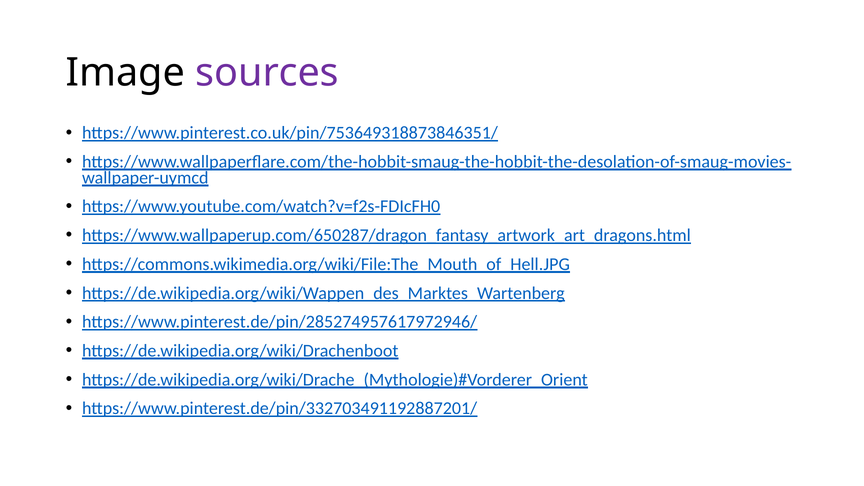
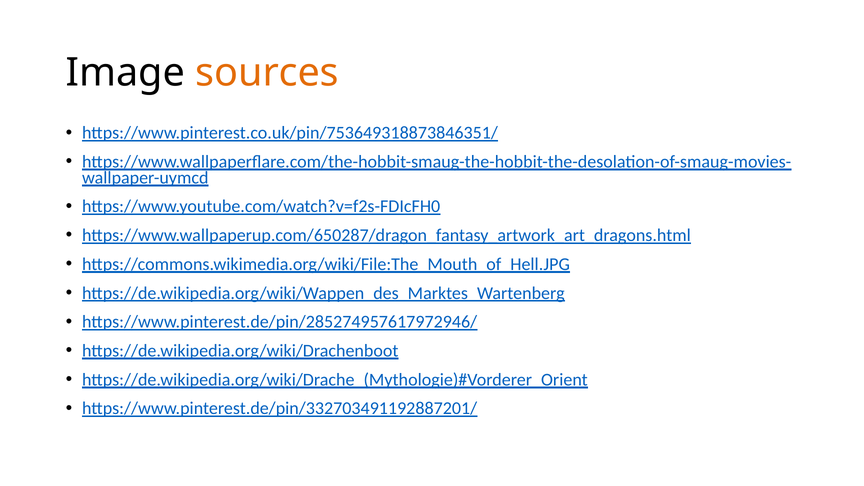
sources colour: purple -> orange (267, 73)
